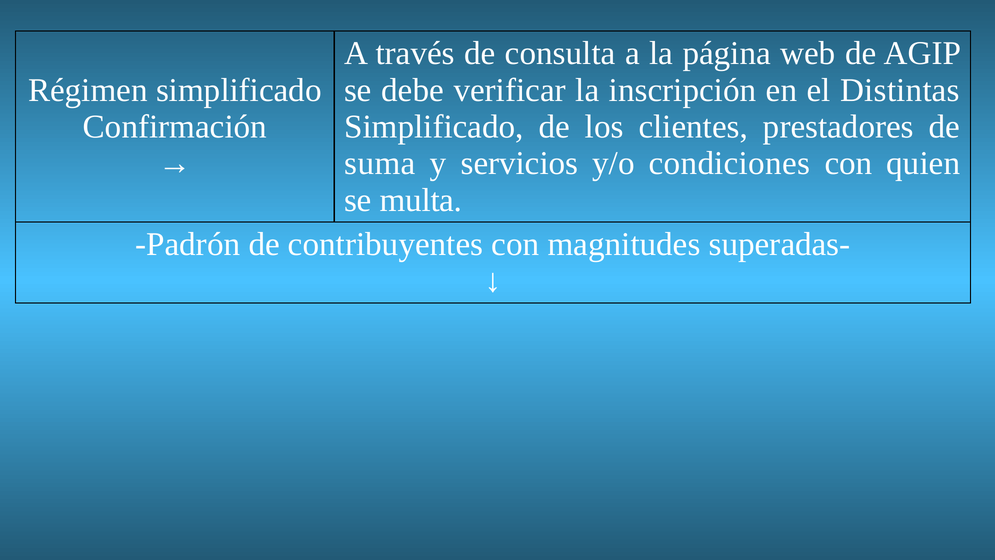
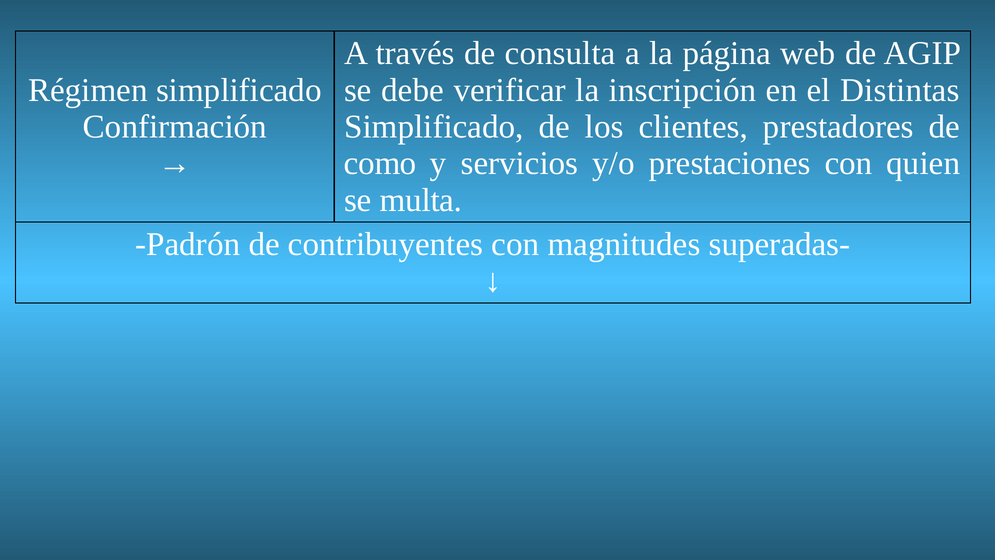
suma: suma -> como (380, 163)
condiciones: condiciones -> prestaciones (730, 163)
